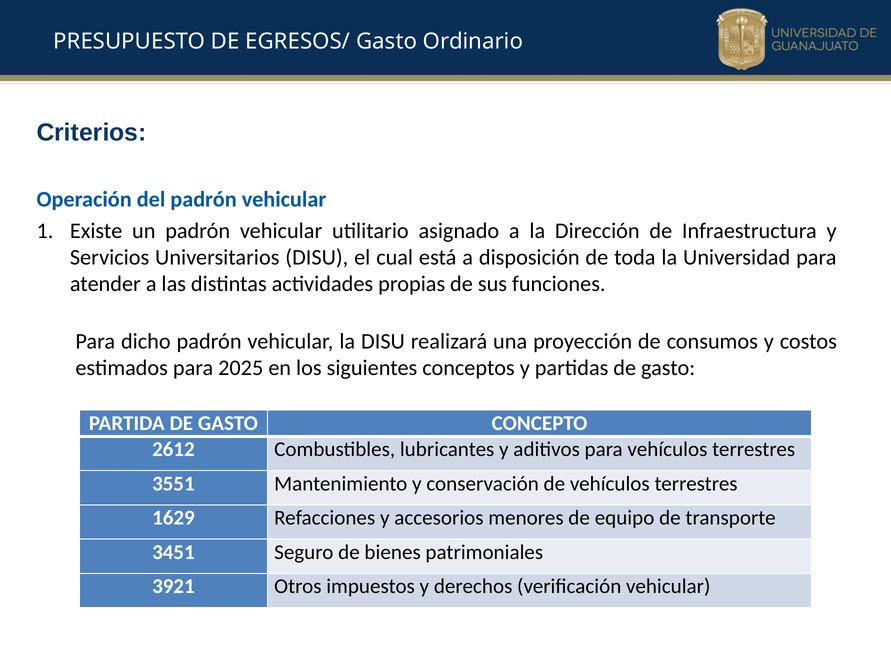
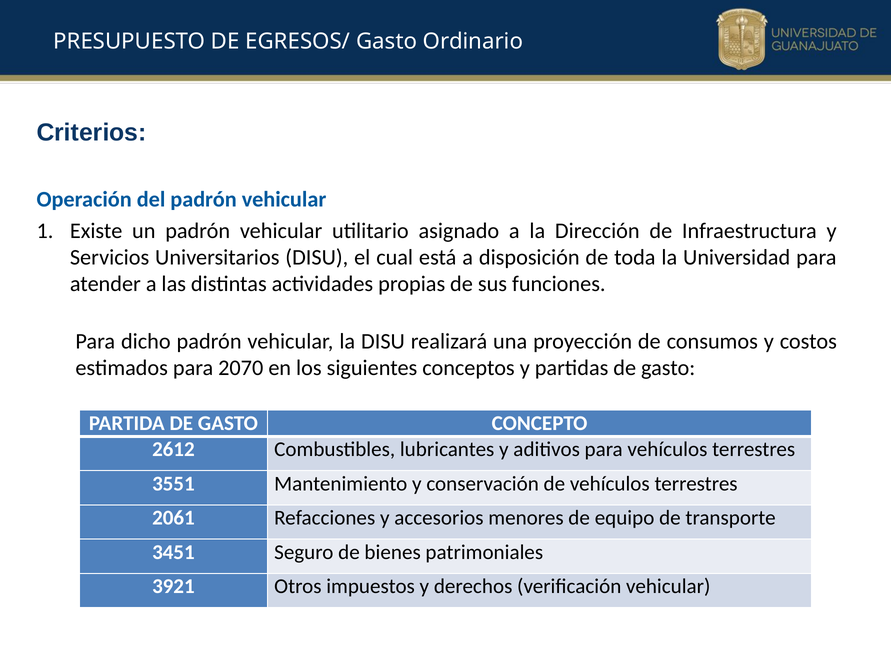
2025: 2025 -> 2070 (241, 368)
1629: 1629 -> 2061 (173, 518)
